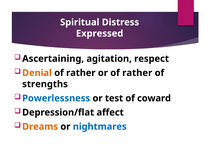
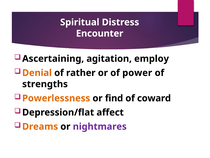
Expressed: Expressed -> Encounter (100, 33)
respect: respect -> employ (152, 59)
or of rather: rather -> power (137, 73)
Powerlessness colour: blue -> orange (56, 98)
test: test -> find (114, 98)
nightmares colour: blue -> purple (100, 126)
